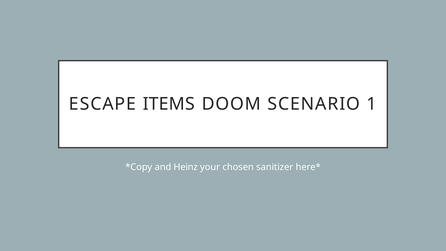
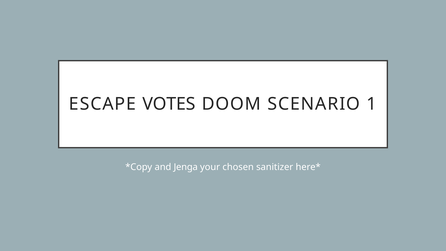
ITEMS: ITEMS -> VOTES (169, 104)
Heinz: Heinz -> Jenga (186, 167)
